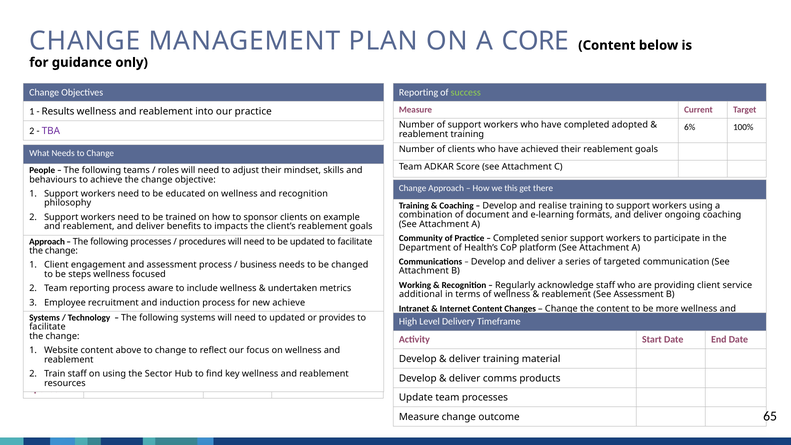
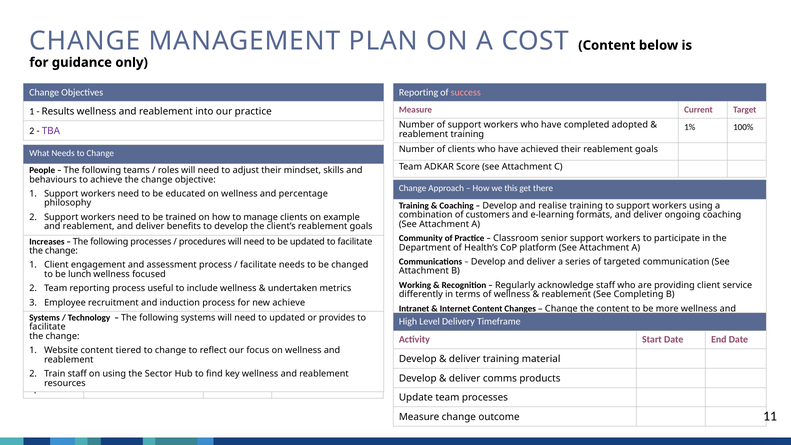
CORE: CORE -> COST (535, 41)
success colour: light green -> pink (466, 92)
6%: 6% -> 1% (690, 127)
and recognition: recognition -> percentage (303, 194)
document: document -> customers (488, 215)
to sponsor: sponsor -> manage (261, 217)
to impacts: impacts -> develop (231, 226)
Completed: Completed -> Classroom (516, 238)
Approach: Approach -> Increases (47, 242)
business: business -> facilitate (258, 265)
steps: steps -> lunch (80, 274)
aware: aware -> useful (160, 288)
additional: additional -> differently (421, 294)
See Assessment: Assessment -> Completing (639, 294)
above: above -> tiered (128, 350)
65: 65 -> 11 (770, 416)
